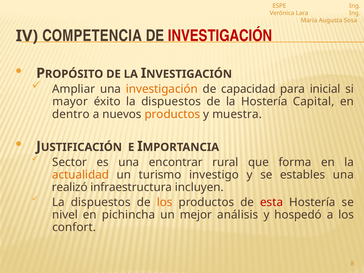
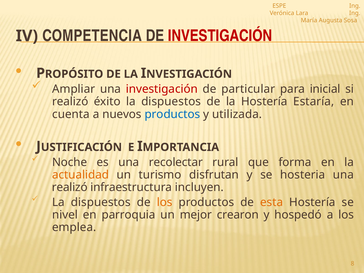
investigación colour: orange -> red (162, 89)
capacidad: capacidad -> particular (248, 89)
mayor: mayor -> realizó (70, 102)
Capital: Capital -> Estaría (314, 102)
dentro: dentro -> cuenta (71, 114)
productos colour: orange -> blue (172, 114)
muestra: muestra -> utilizada (237, 114)
Sector: Sector -> Noche (70, 162)
encontrar: encontrar -> recolectar (176, 162)
investigo: investigo -> disfrutan (214, 175)
estables: estables -> hosteria (303, 175)
esta colour: red -> orange (272, 202)
pichincha: pichincha -> parroquia (129, 215)
análisis: análisis -> crearon (238, 215)
confort: confort -> emplea (74, 227)
